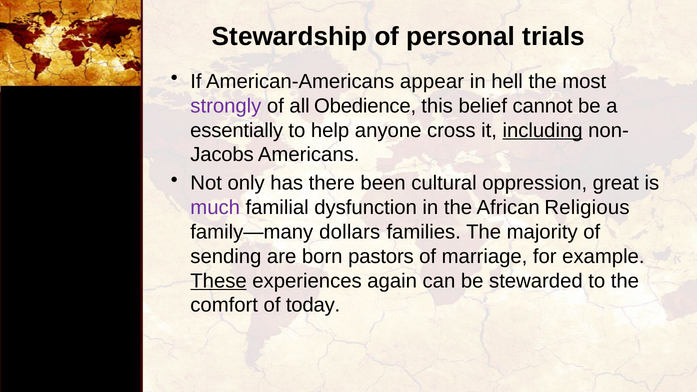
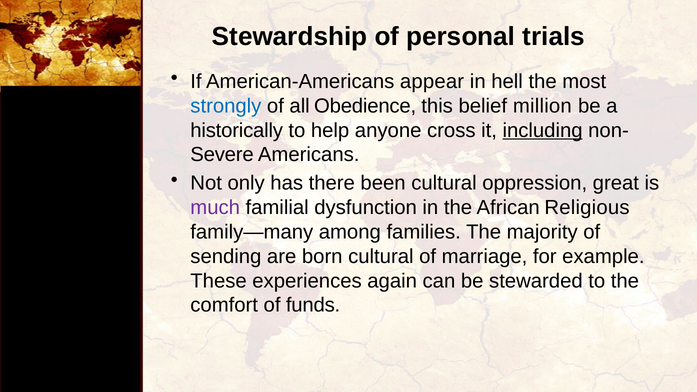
strongly colour: purple -> blue (226, 106)
cannot: cannot -> million (542, 106)
essentially: essentially -> historically (237, 130)
Jacobs: Jacobs -> Severe (222, 155)
dollars: dollars -> among (350, 232)
born pastors: pastors -> cultural (381, 257)
These underline: present -> none (219, 281)
today: today -> funds (313, 305)
